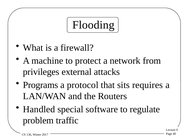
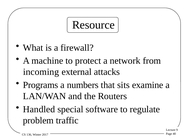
Flooding: Flooding -> Resource (93, 25)
privileges: privileges -> incoming (41, 72)
protocol: protocol -> numbers (83, 85)
requires: requires -> examine (148, 85)
